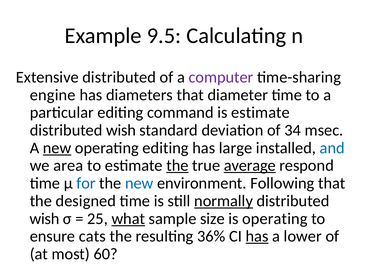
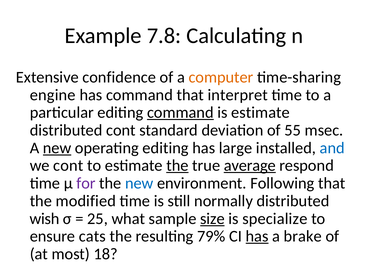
9.5: 9.5 -> 7.8 (164, 36)
Extensive distributed: distributed -> confidence (119, 77)
computer colour: purple -> orange (221, 77)
has diameters: diameters -> command (139, 95)
diameter: diameter -> interpret (238, 95)
command underline: none -> present (180, 113)
wish: wish -> cont (121, 130)
34: 34 -> 55 (293, 130)
we area: area -> cont (68, 166)
for colour: blue -> purple (86, 183)
designed: designed -> modified (86, 201)
normally underline: present -> none (224, 201)
what underline: present -> none (128, 219)
size underline: none -> present (212, 219)
is operating: operating -> specialize (275, 219)
36%: 36% -> 79% (211, 236)
lower: lower -> brake (303, 236)
60: 60 -> 18 (106, 254)
